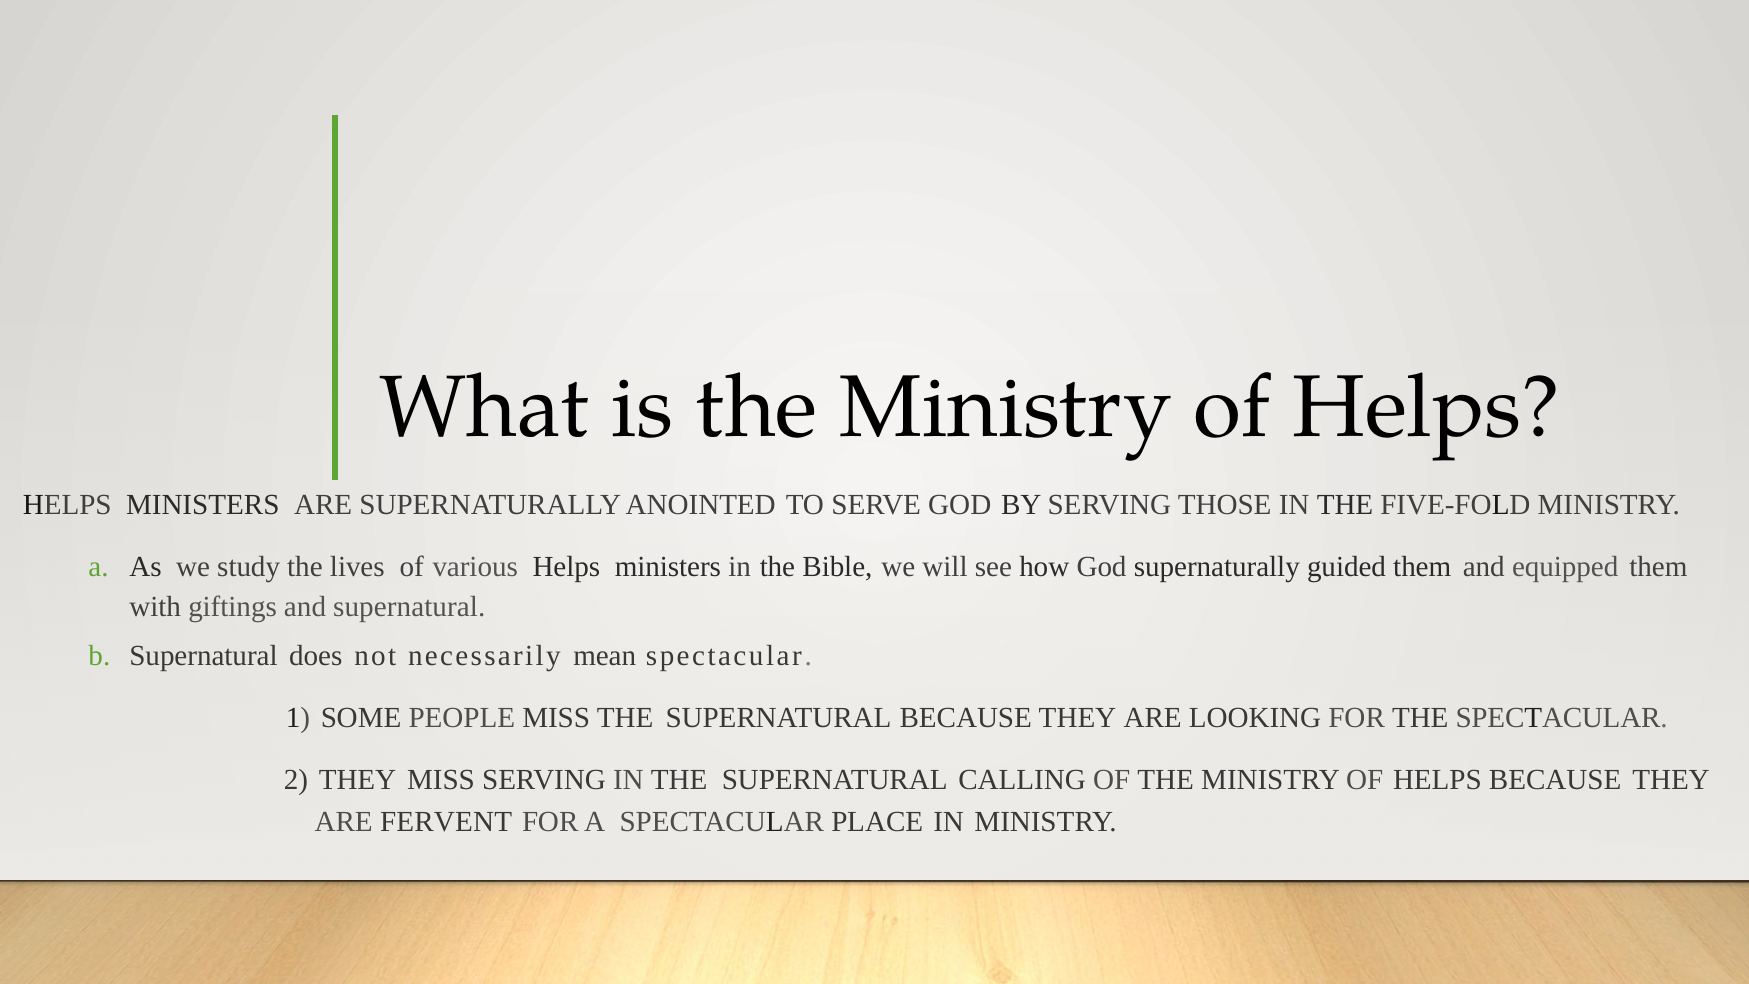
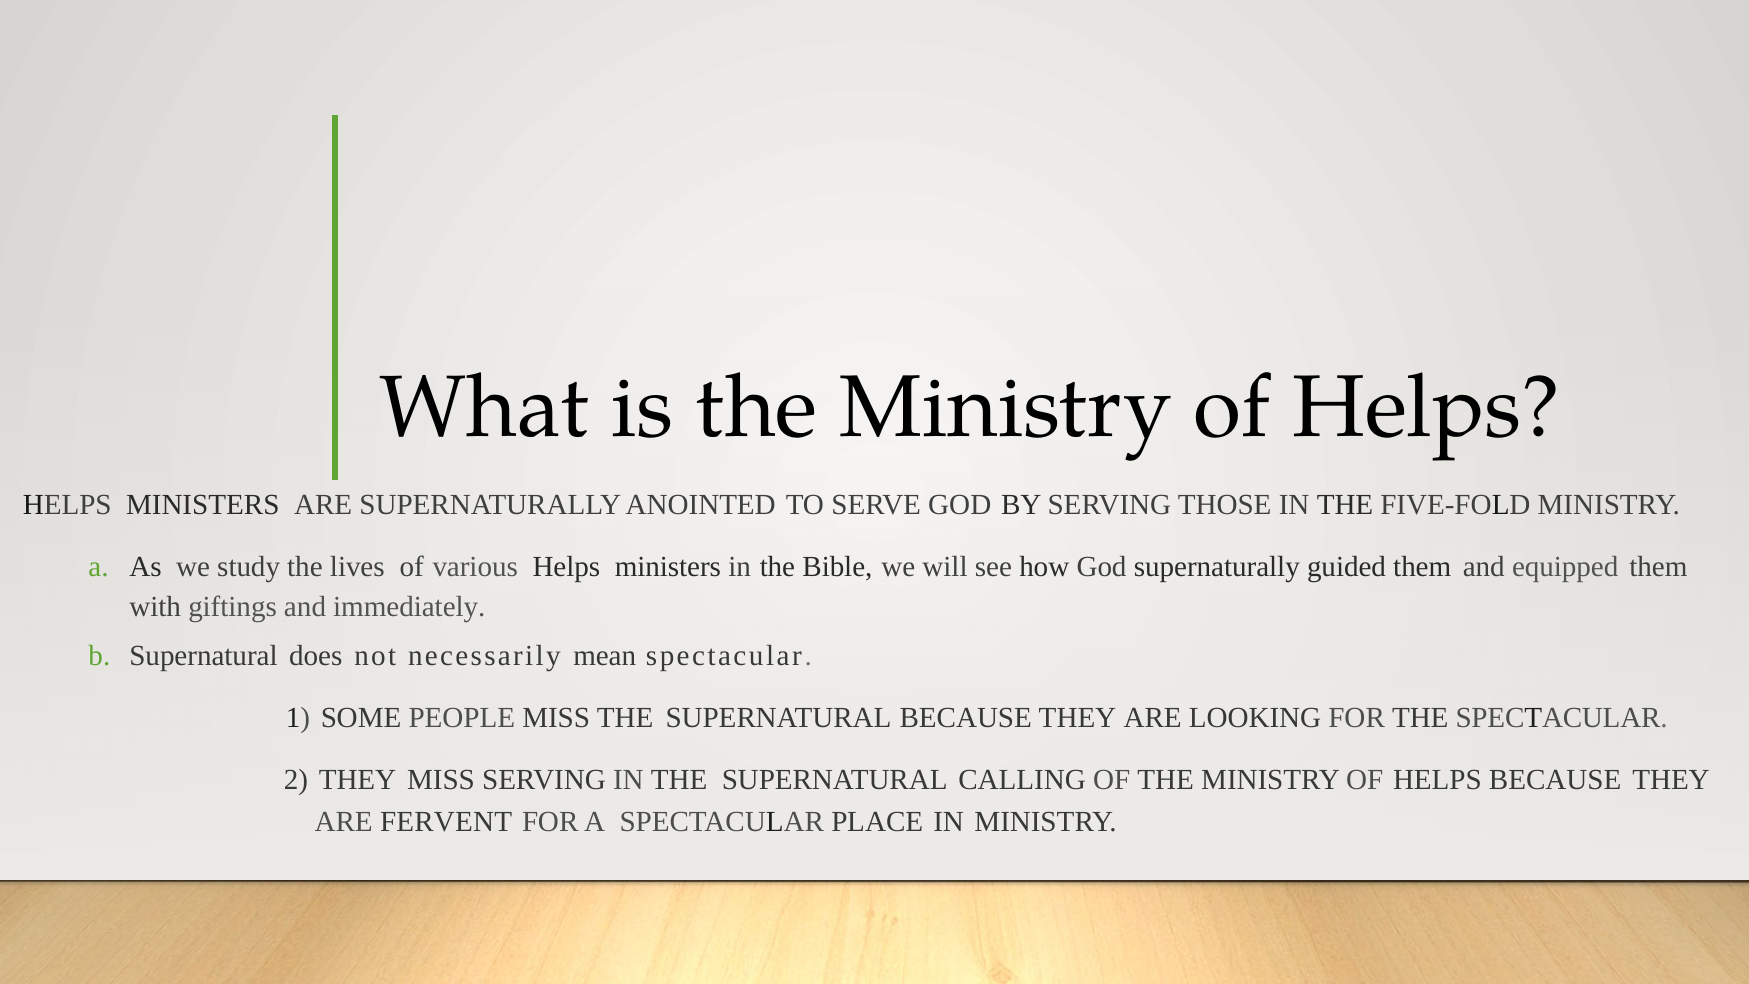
and supernatural: supernatural -> immediately (409, 607)
